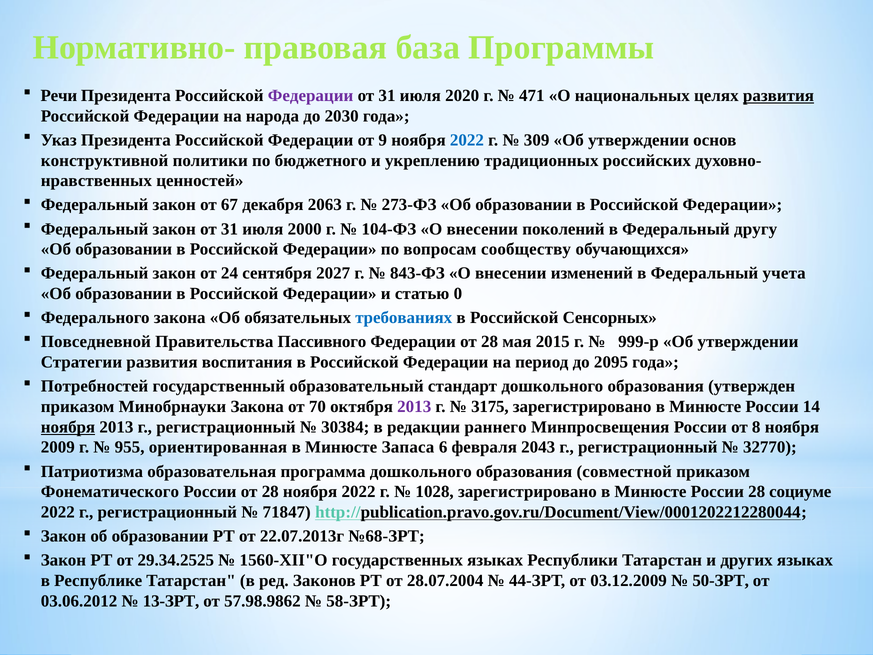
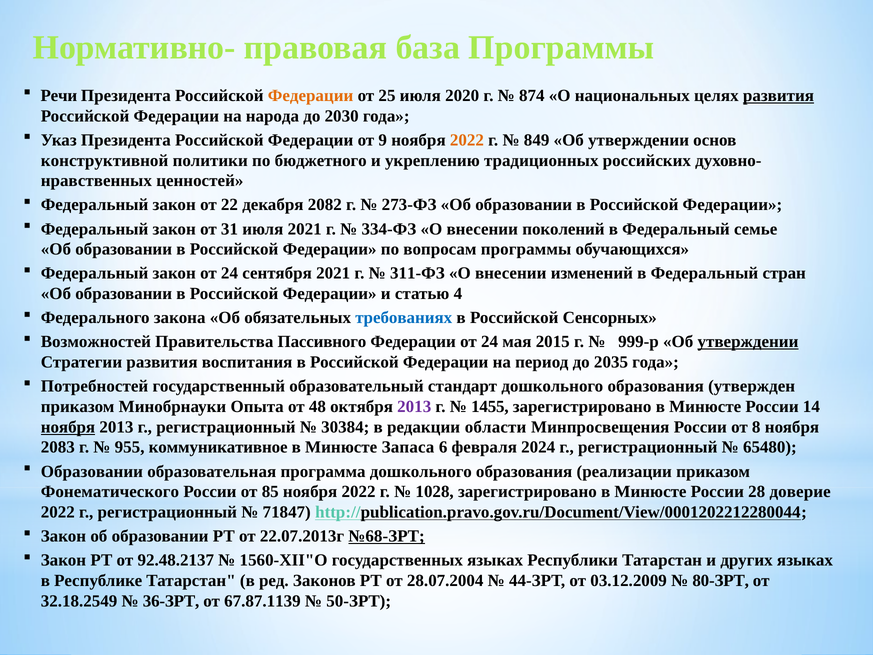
Федерации colour: purple -> orange (311, 96)
31: 31 -> 25 (387, 96)
471: 471 -> 874 (532, 96)
2022 colour: blue -> orange (467, 140)
309: 309 -> 849 (537, 140)
67: 67 -> 22 (229, 205)
2063: 2063 -> 2082 (325, 205)
июля 2000: 2000 -> 2021 (305, 229)
104-ФЗ: 104-ФЗ -> 334-ФЗ (389, 229)
другу: другу -> семье (756, 229)
вопросам сообществу: сообществу -> программы (526, 249)
сентября 2027: 2027 -> 2021 (333, 273)
843-ФЗ: 843-ФЗ -> 311-ФЗ (417, 273)
учета: учета -> стран (784, 273)
0: 0 -> 4 (458, 294)
Повседневной: Повседневной -> Возможностей (96, 342)
Федерации от 28: 28 -> 24 (490, 342)
утверждении underline: none -> present (748, 342)
2095: 2095 -> 2035 (611, 362)
Минобрнауки Закона: Закона -> Опыта (257, 406)
70: 70 -> 48 (317, 406)
3175: 3175 -> 1455 (490, 406)
раннего: раннего -> области (496, 427)
2009: 2009 -> 2083 (58, 447)
ориентированная: ориентированная -> коммуникативное (218, 447)
2043: 2043 -> 2024 (538, 447)
32770: 32770 -> 65480 (770, 447)
Патриотизма: Патриотизма -> Образовании (92, 471)
совместной: совместной -> реализации (624, 471)
России от 28: 28 -> 85 (270, 492)
социуме: социуме -> доверие (800, 492)
№68-ЗРТ underline: none -> present (387, 536)
29.34.2525: 29.34.2525 -> 92.48.2137 (176, 560)
50-ЗРТ: 50-ЗРТ -> 80-ЗРТ (721, 580)
03.06.2012: 03.06.2012 -> 32.18.2549 (79, 601)
13-ЗРТ: 13-ЗРТ -> 36-ЗРТ (171, 601)
57.98.9862: 57.98.9862 -> 67.87.1139 (262, 601)
58-ЗРТ: 58-ЗРТ -> 50-ЗРТ (359, 601)
